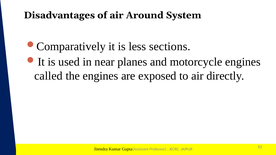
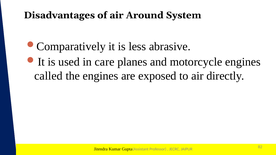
sections: sections -> abrasive (170, 47)
near: near -> care (105, 62)
